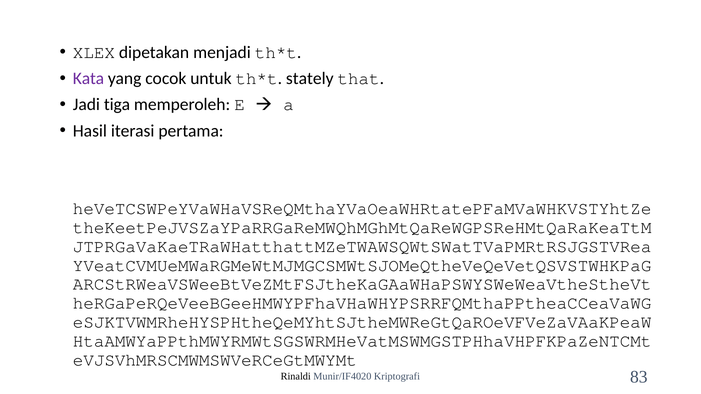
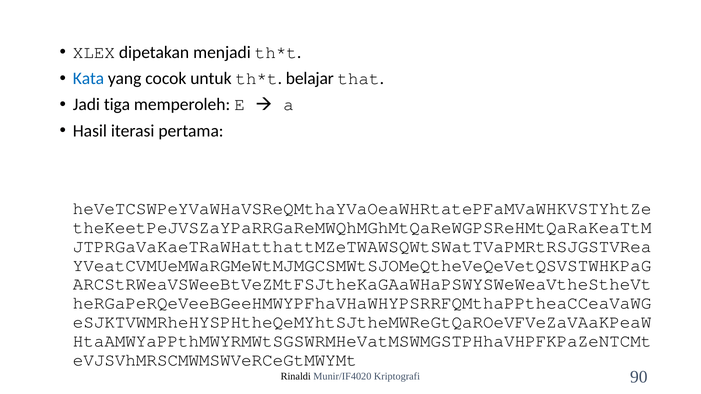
Kata colour: purple -> blue (88, 79)
stately: stately -> belajar (310, 79)
83: 83 -> 90 (639, 377)
